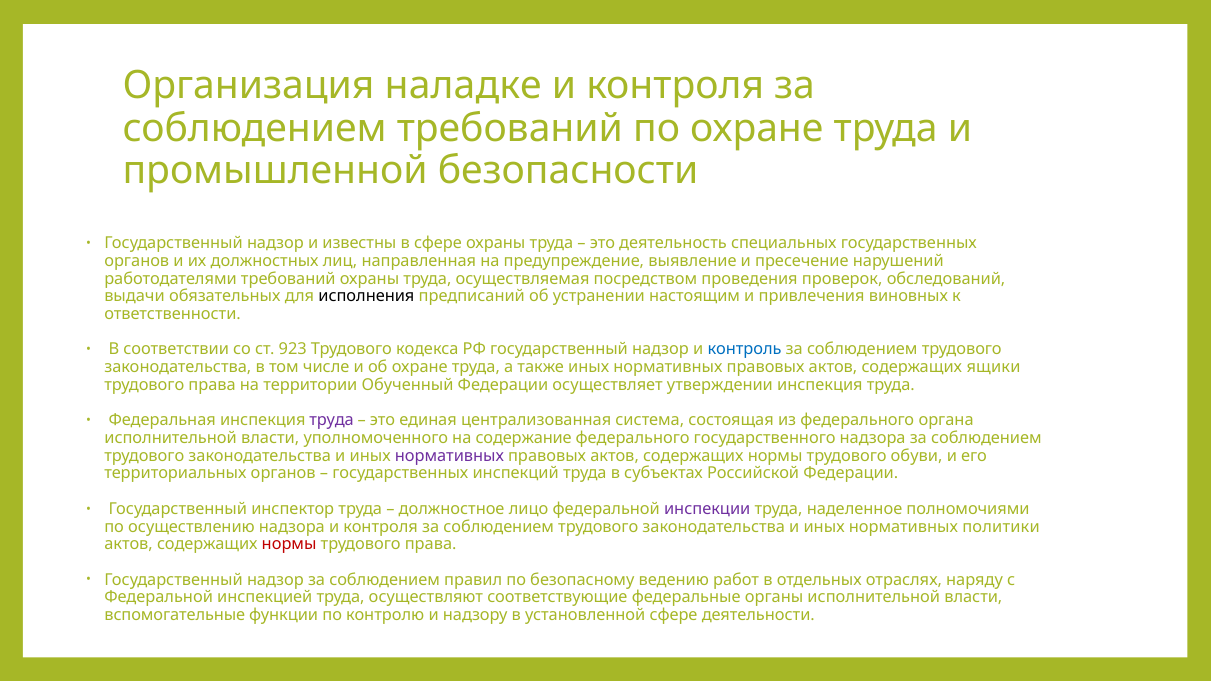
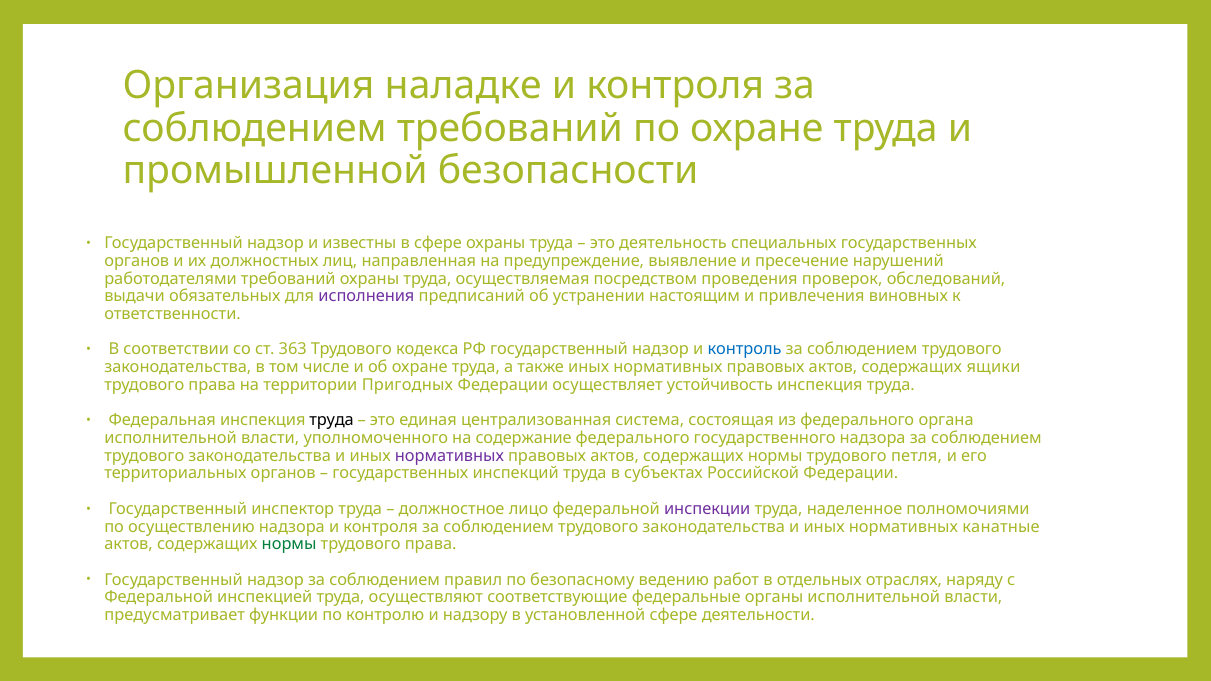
исполнения colour: black -> purple (366, 296)
923: 923 -> 363 (293, 350)
Обученный: Обученный -> Пригодных (407, 385)
утверждении: утверждении -> устойчивость (720, 385)
труда colour: purple -> black (332, 420)
обуви: обуви -> петля (916, 456)
политики: политики -> канатные (1001, 527)
нормы colour: red -> green (289, 545)
вспомогательные: вспомогательные -> предусматривает (175, 615)
